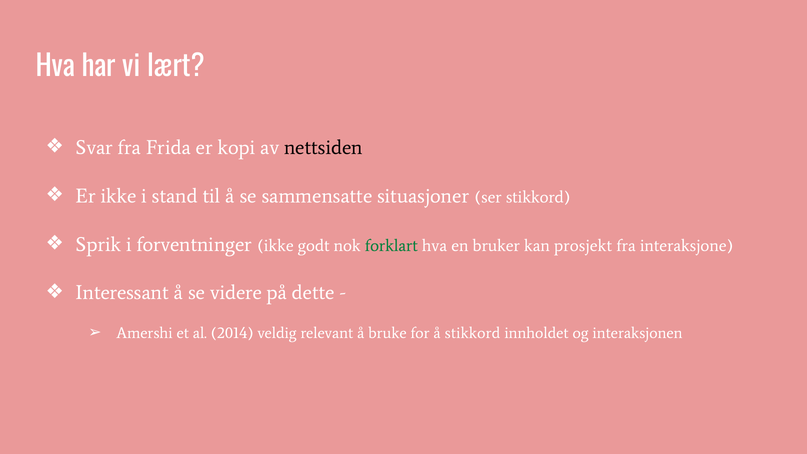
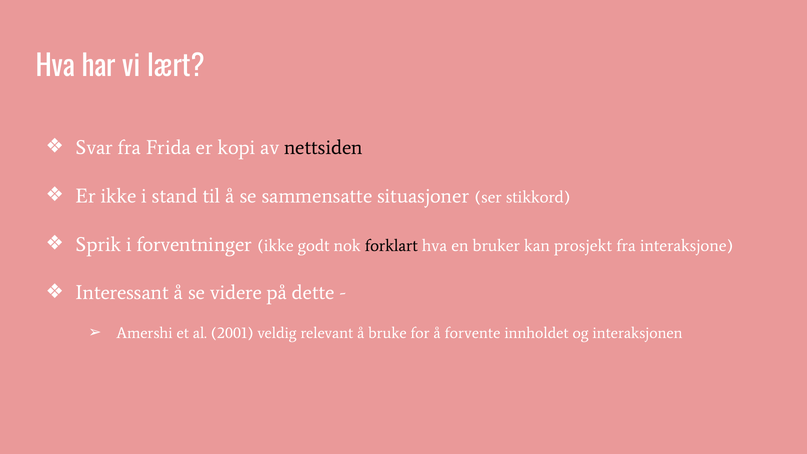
forklart colour: green -> black (391, 245)
2014: 2014 -> 2001 (232, 333)
å stikkord: stikkord -> forvente (473, 333)
